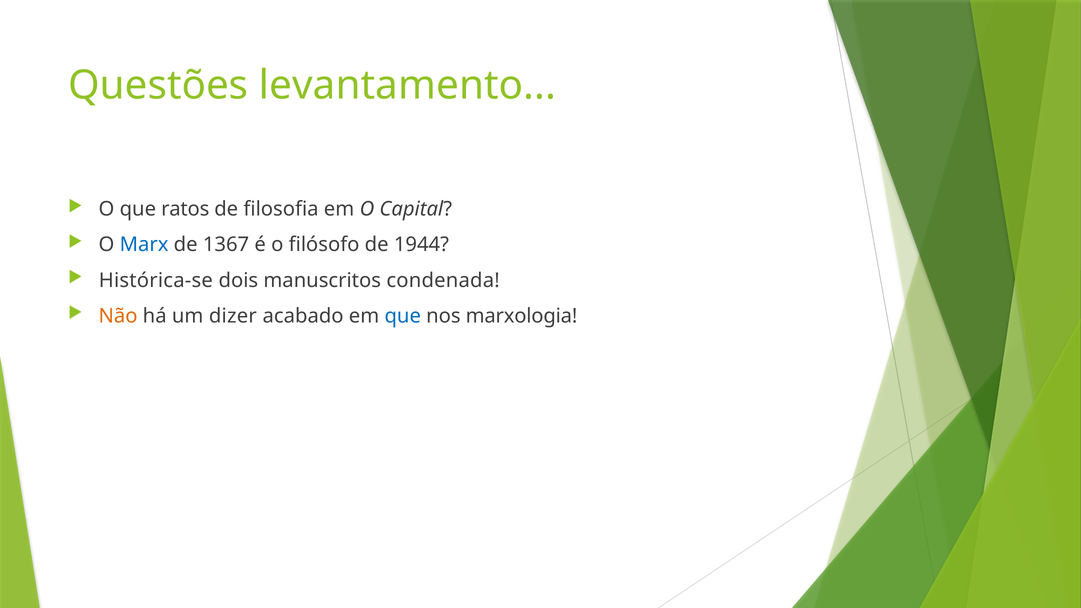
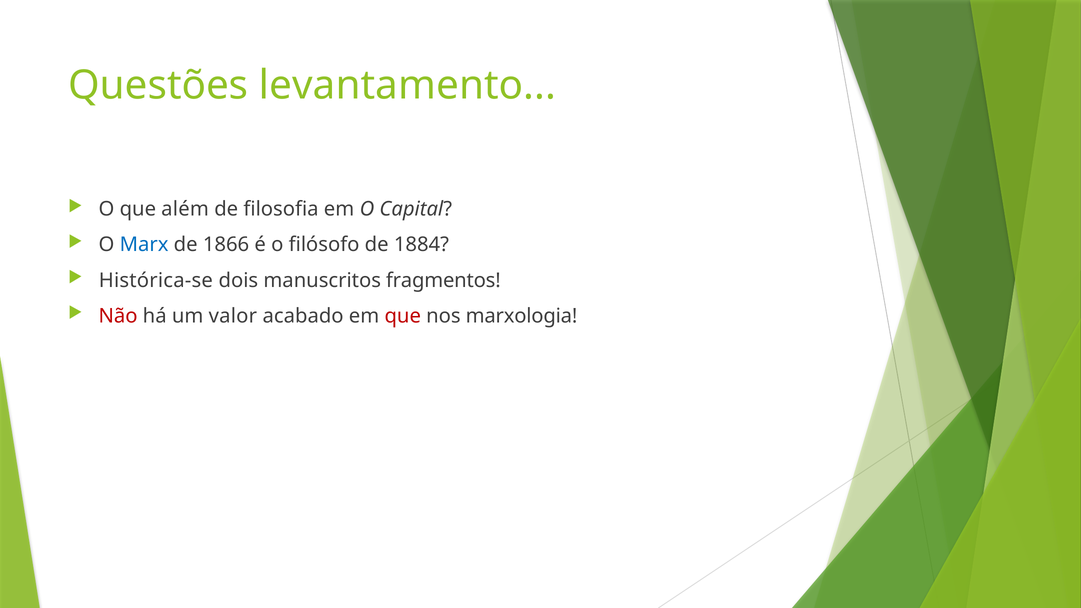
ratos: ratos -> além (185, 209)
1367: 1367 -> 1866 (226, 245)
1944: 1944 -> 1884 (421, 245)
condenada: condenada -> fragmentos (443, 280)
Não colour: orange -> red (118, 316)
dizer: dizer -> valor (233, 316)
que colour: blue -> red (403, 316)
